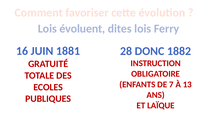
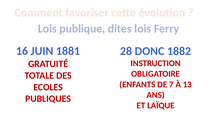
évoluent: évoluent -> publique (82, 29)
